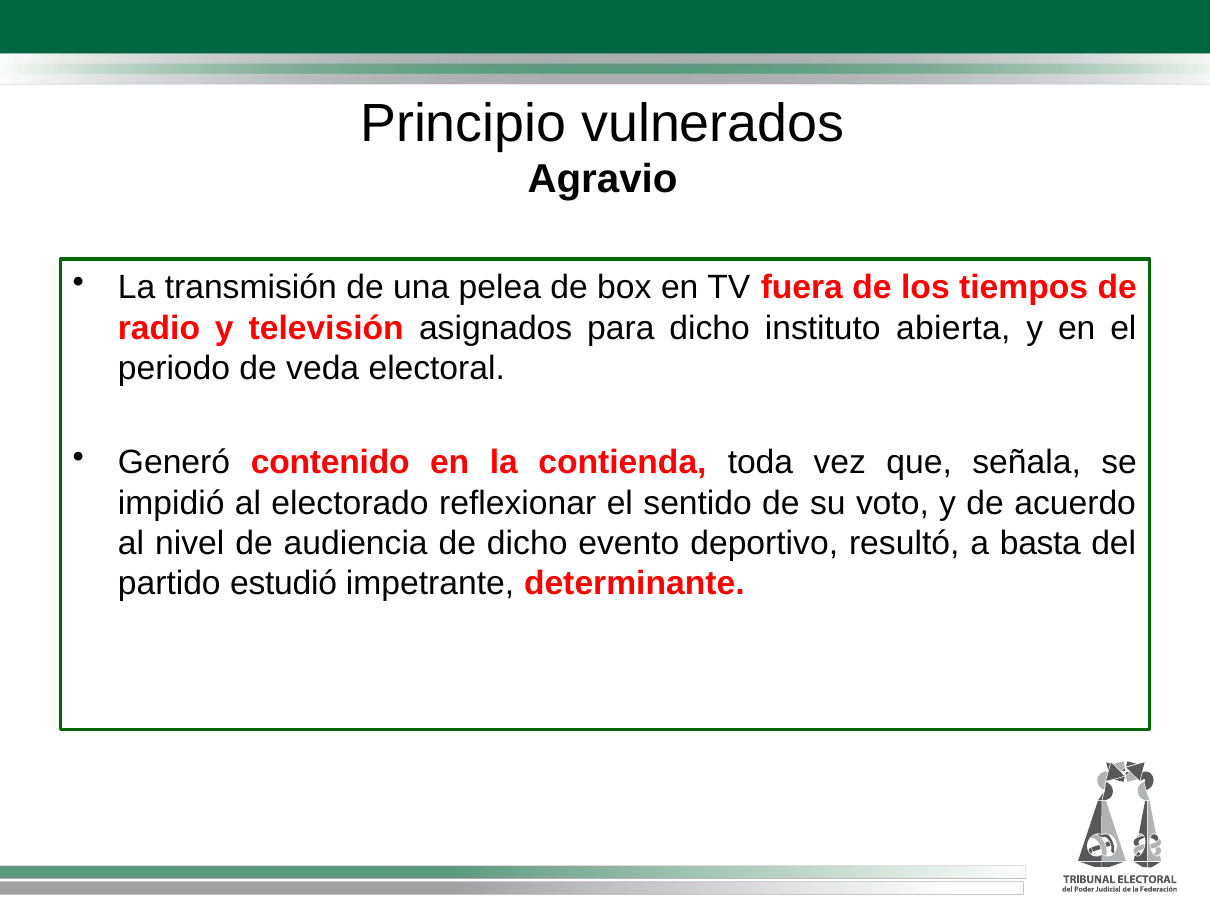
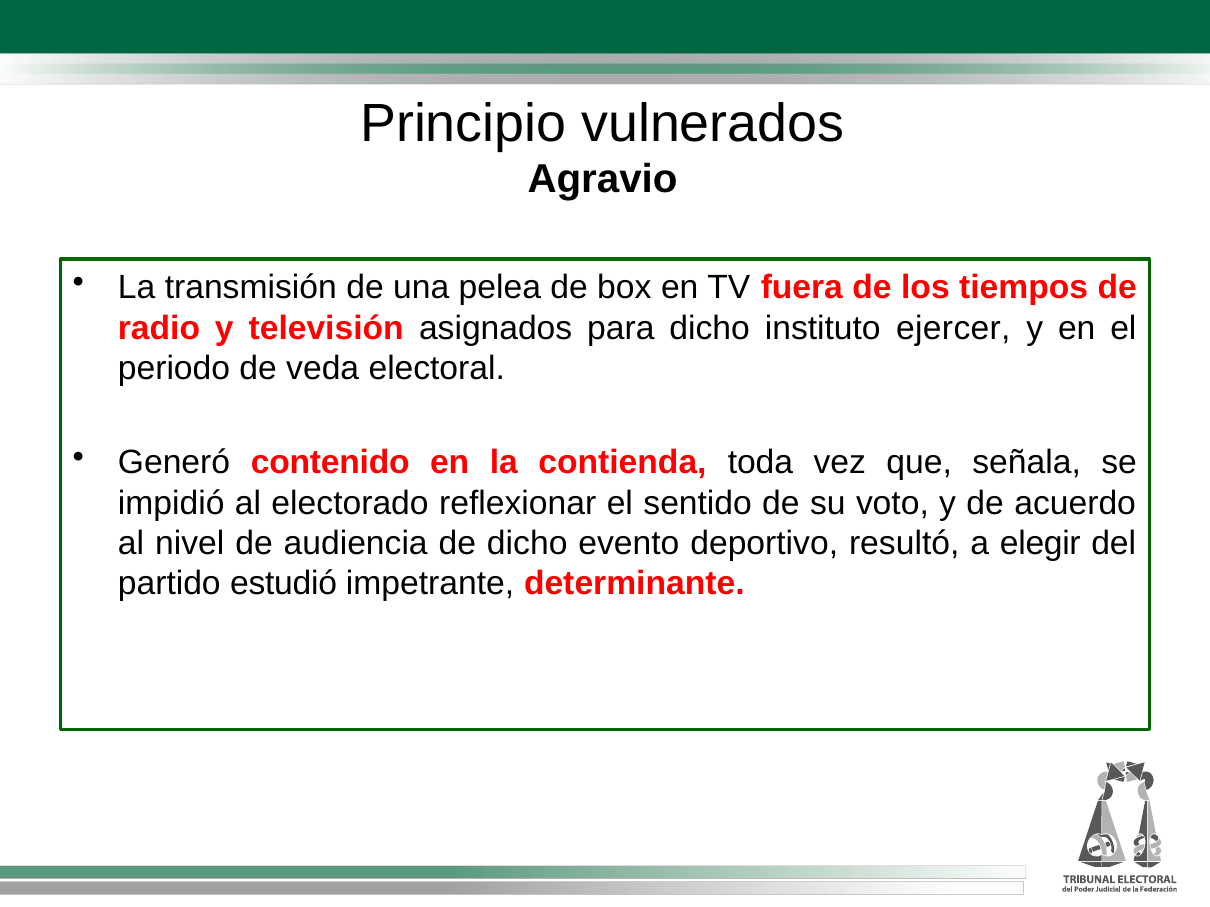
abierta: abierta -> ejercer (953, 328)
basta: basta -> elegir (1040, 544)
